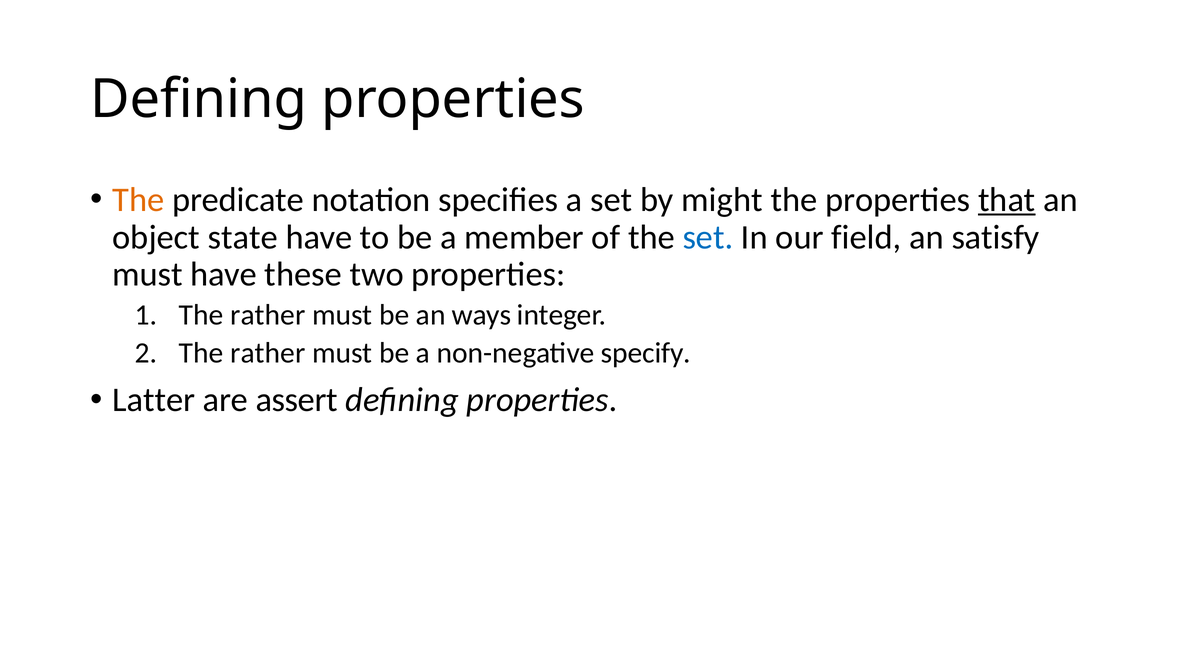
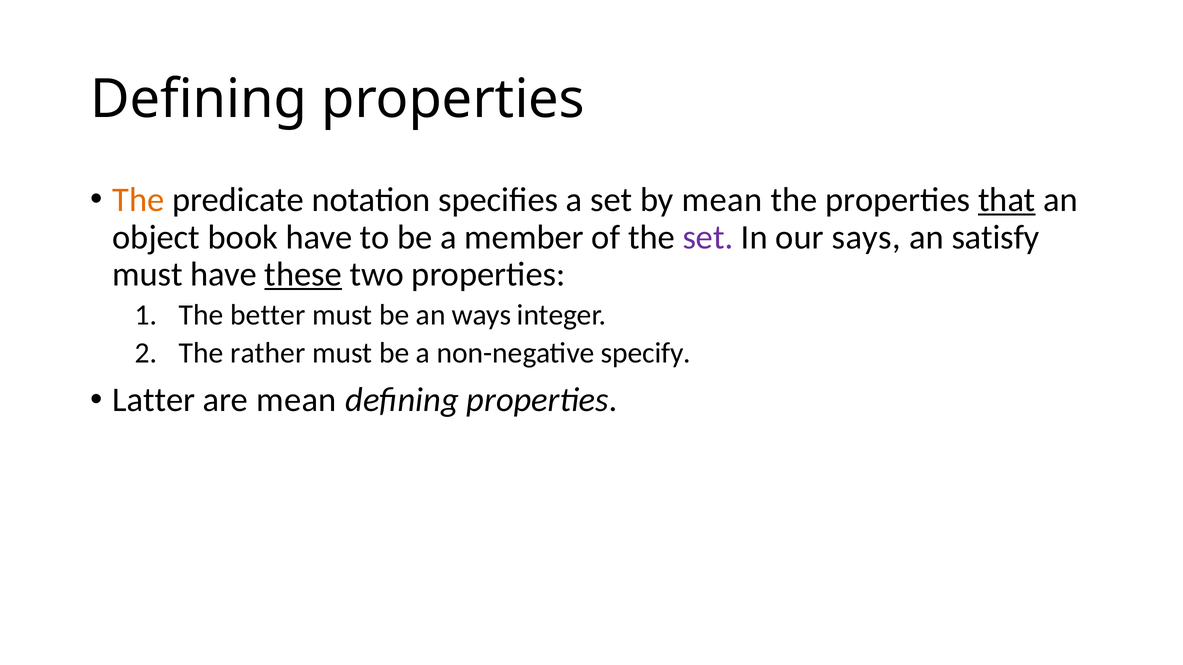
by might: might -> mean (722, 200)
state: state -> book (243, 237)
set colour: blue -> purple (708, 237)
field: field -> says (866, 237)
these underline: none -> present (303, 275)
rather: rather -> better (268, 315)
are assert: assert -> mean (296, 400)
